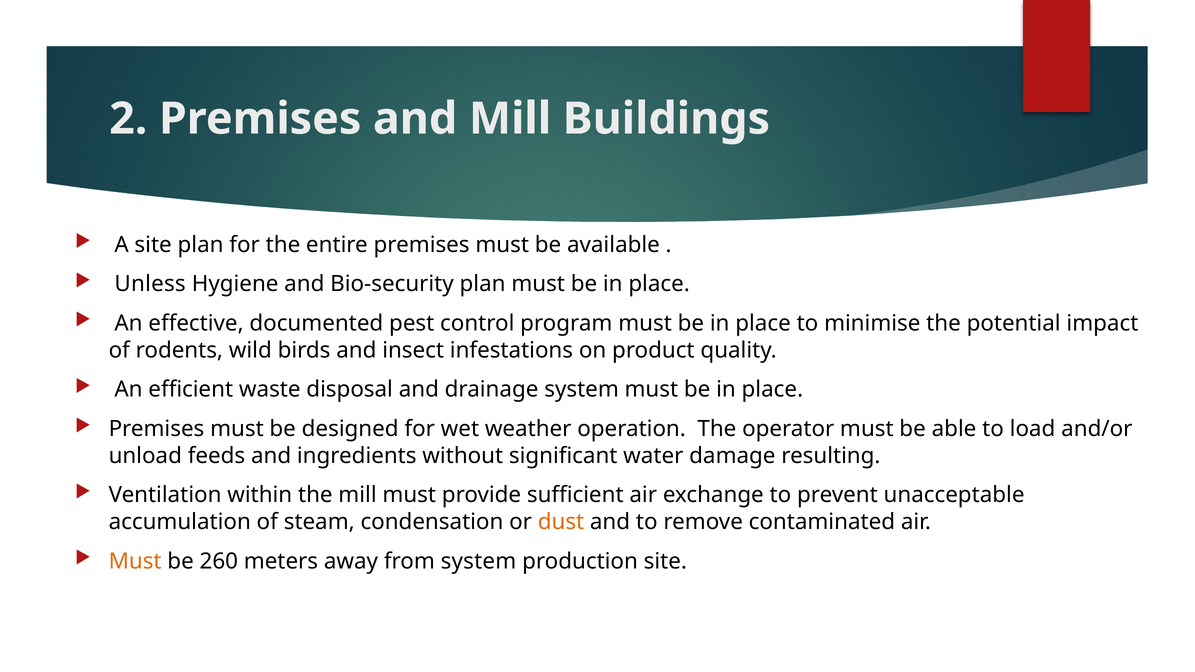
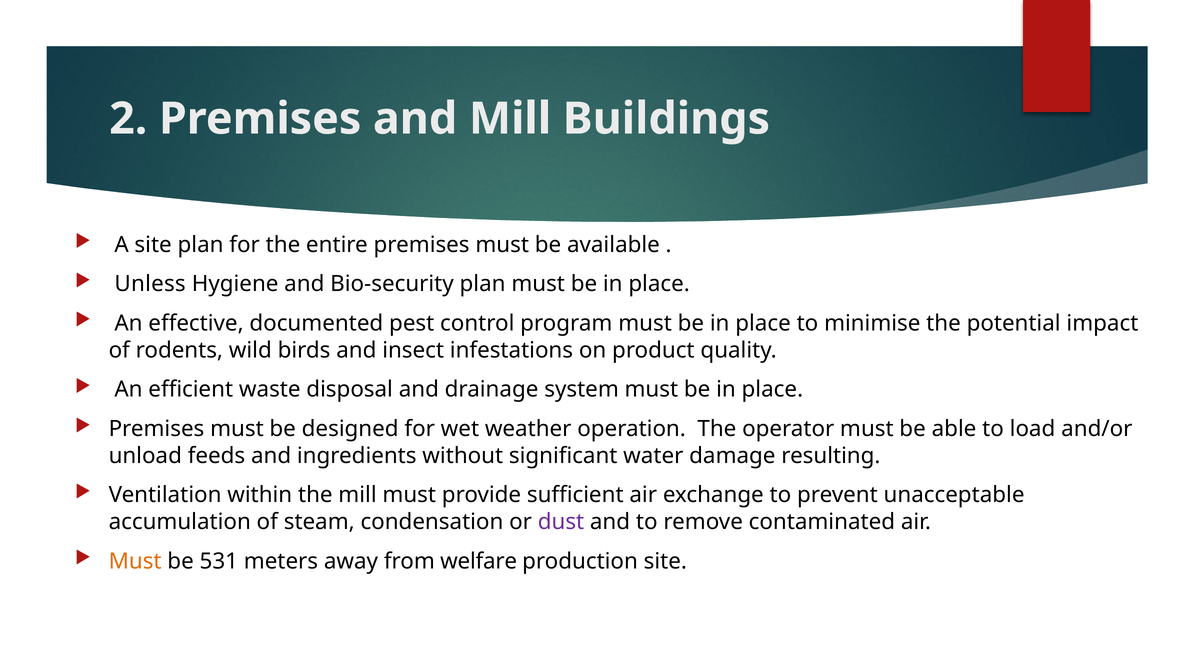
dust colour: orange -> purple (561, 522)
260: 260 -> 531 (219, 561)
from system: system -> welfare (479, 561)
